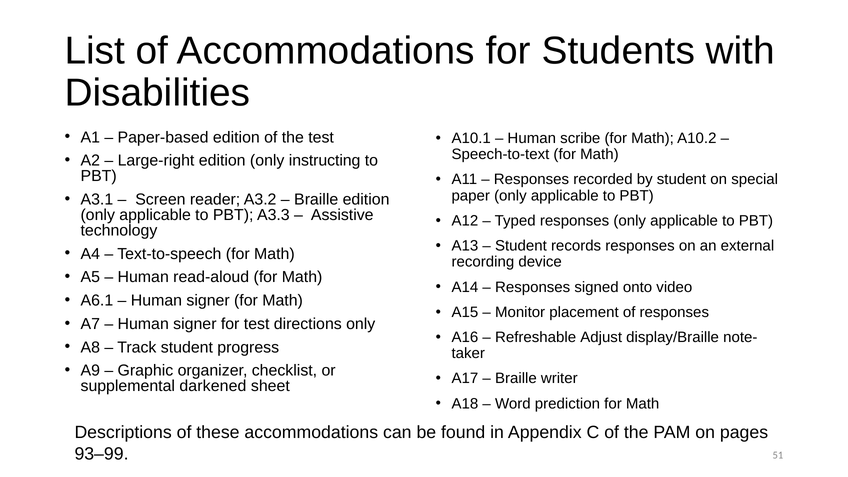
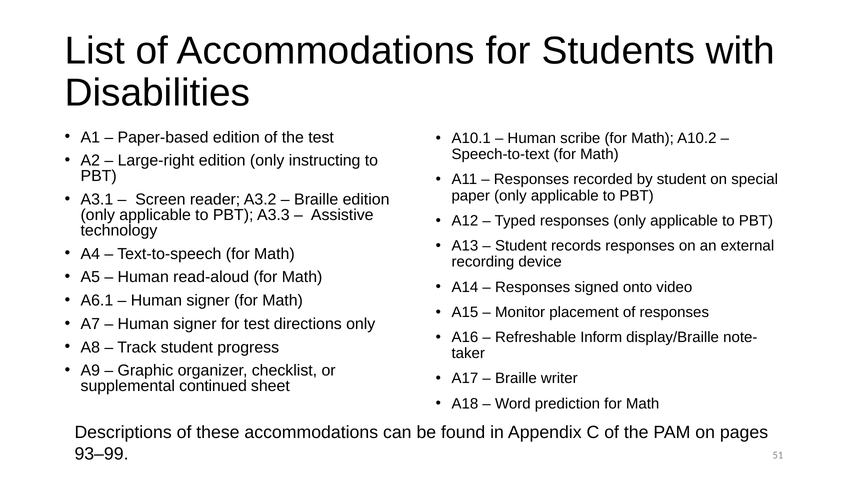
Adjust: Adjust -> Inform (601, 337)
darkened: darkened -> continued (213, 386)
